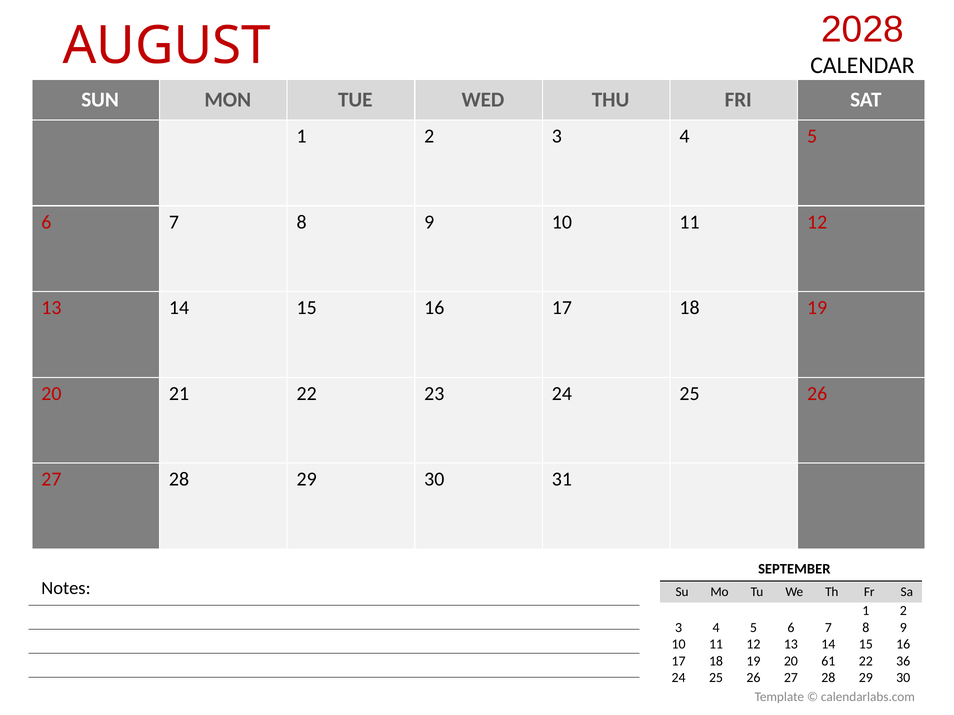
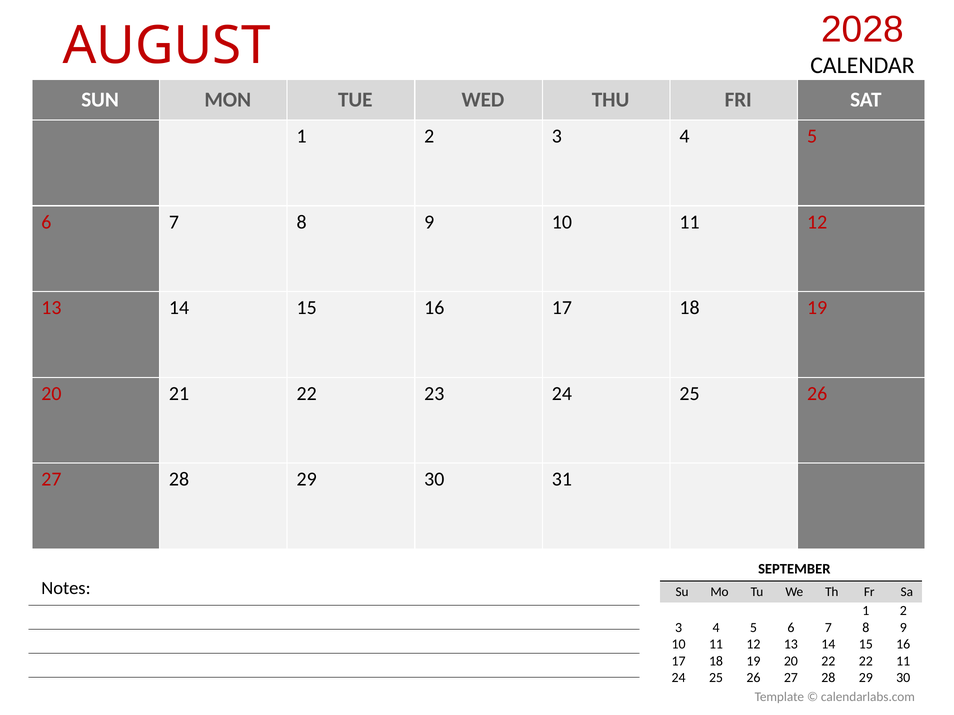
61: 61 -> 22 (828, 661)
22 36: 36 -> 11 (903, 661)
